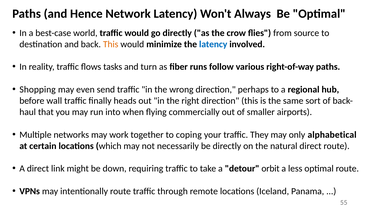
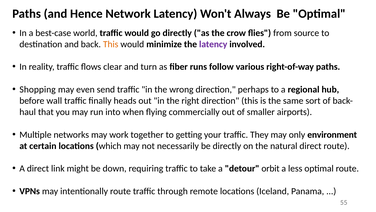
latency colour: blue -> purple (213, 44)
tasks: tasks -> clear (113, 67)
coping: coping -> getting (189, 134)
alphabetical: alphabetical -> environment (332, 134)
